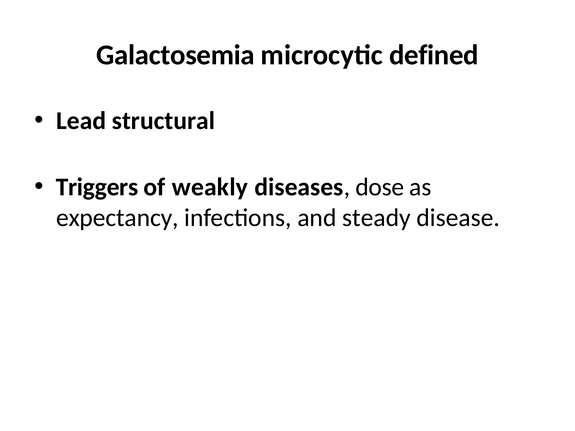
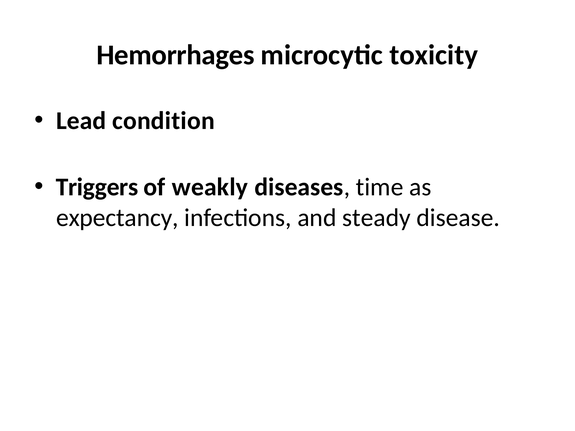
Galactosemia: Galactosemia -> Hemorrhages (175, 55)
defined: defined -> toxicity (434, 55)
structural: structural -> condition (163, 121)
dose: dose -> time (380, 187)
